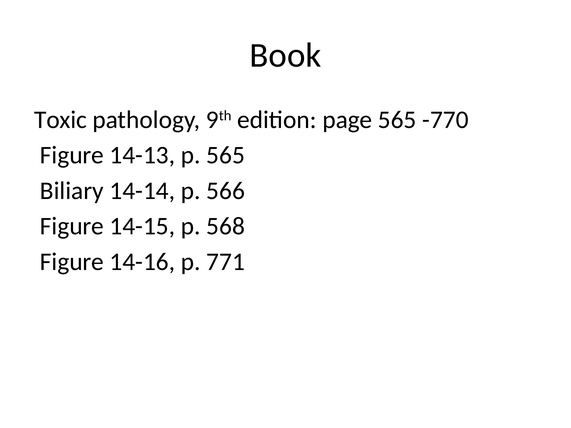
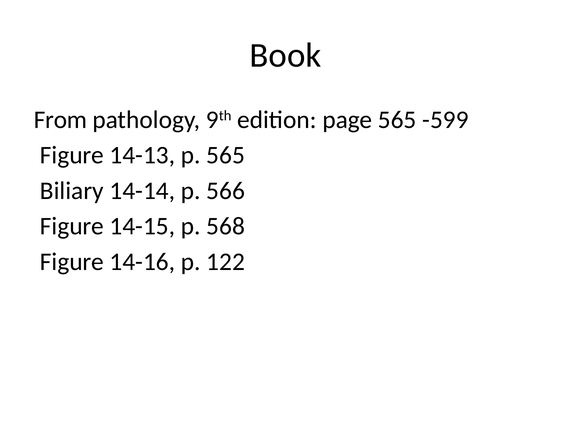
Toxic: Toxic -> From (61, 120)
-770: -770 -> -599 (445, 120)
771: 771 -> 122 (226, 262)
